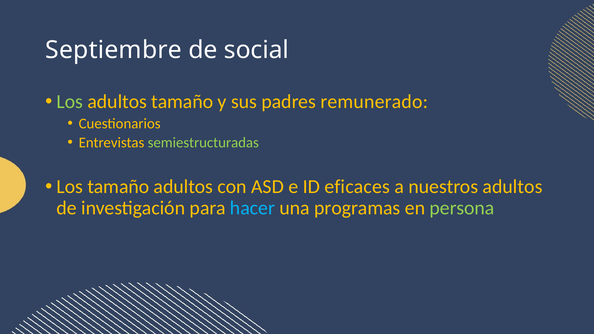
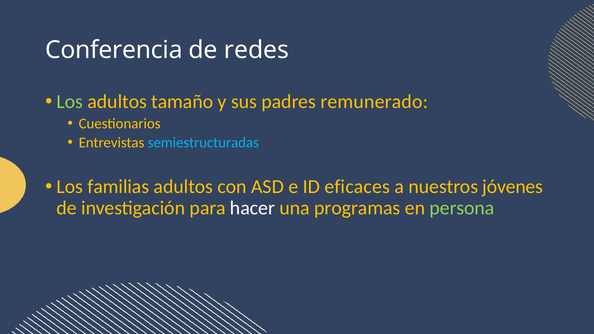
Septiembre: Septiembre -> Conferencia (114, 50)
social: social -> redes (256, 50)
semiestructuradas colour: light green -> light blue (203, 143)
Los tamaño: tamaño -> familias (118, 187)
nuestros adultos: adultos -> jóvenes (513, 187)
hacer colour: light blue -> white (252, 208)
